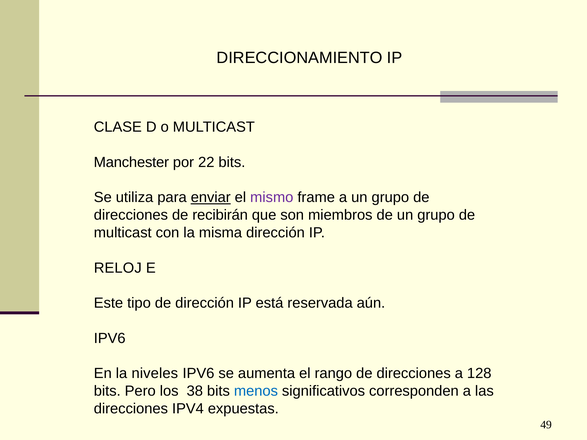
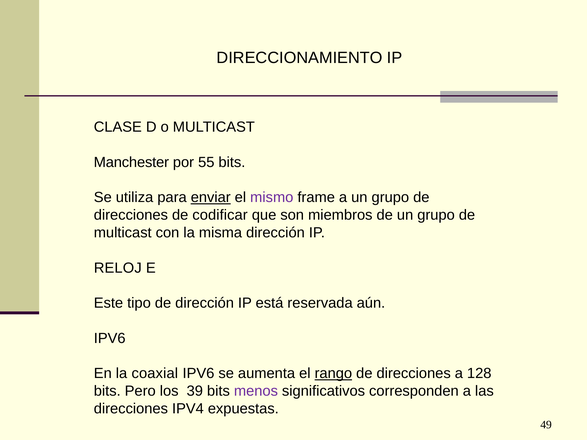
22: 22 -> 55 (206, 162)
recibirán: recibirán -> codificar (220, 215)
niveles: niveles -> coaxial (155, 374)
rango underline: none -> present (333, 374)
38: 38 -> 39 (195, 391)
menos colour: blue -> purple (256, 391)
